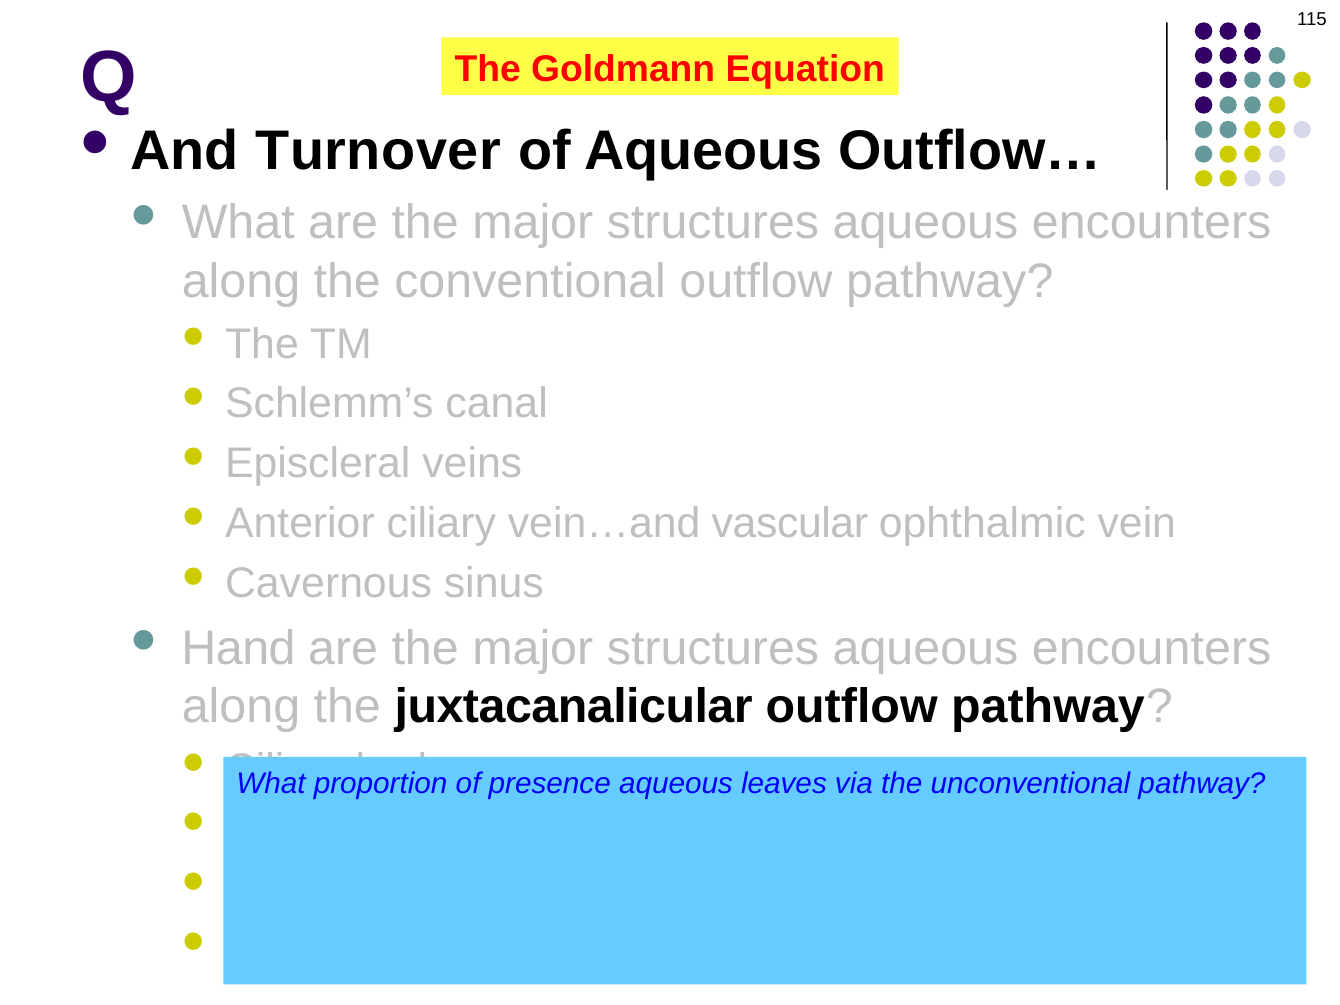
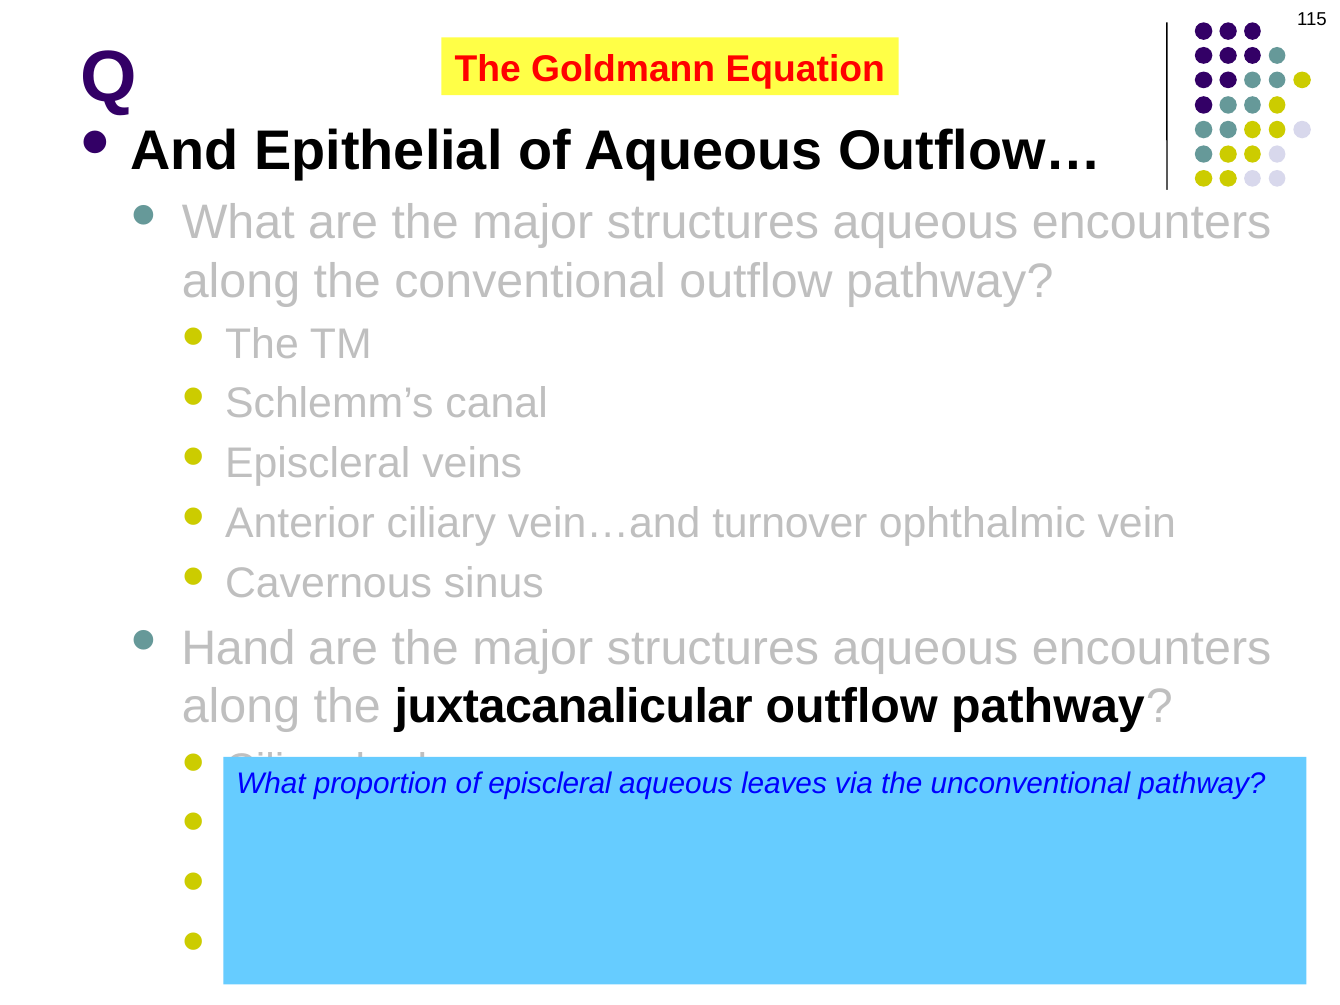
Turnover: Turnover -> Epithelial (379, 151)
vascular: vascular -> turnover (790, 524)
of presence: presence -> episcleral (550, 784)
